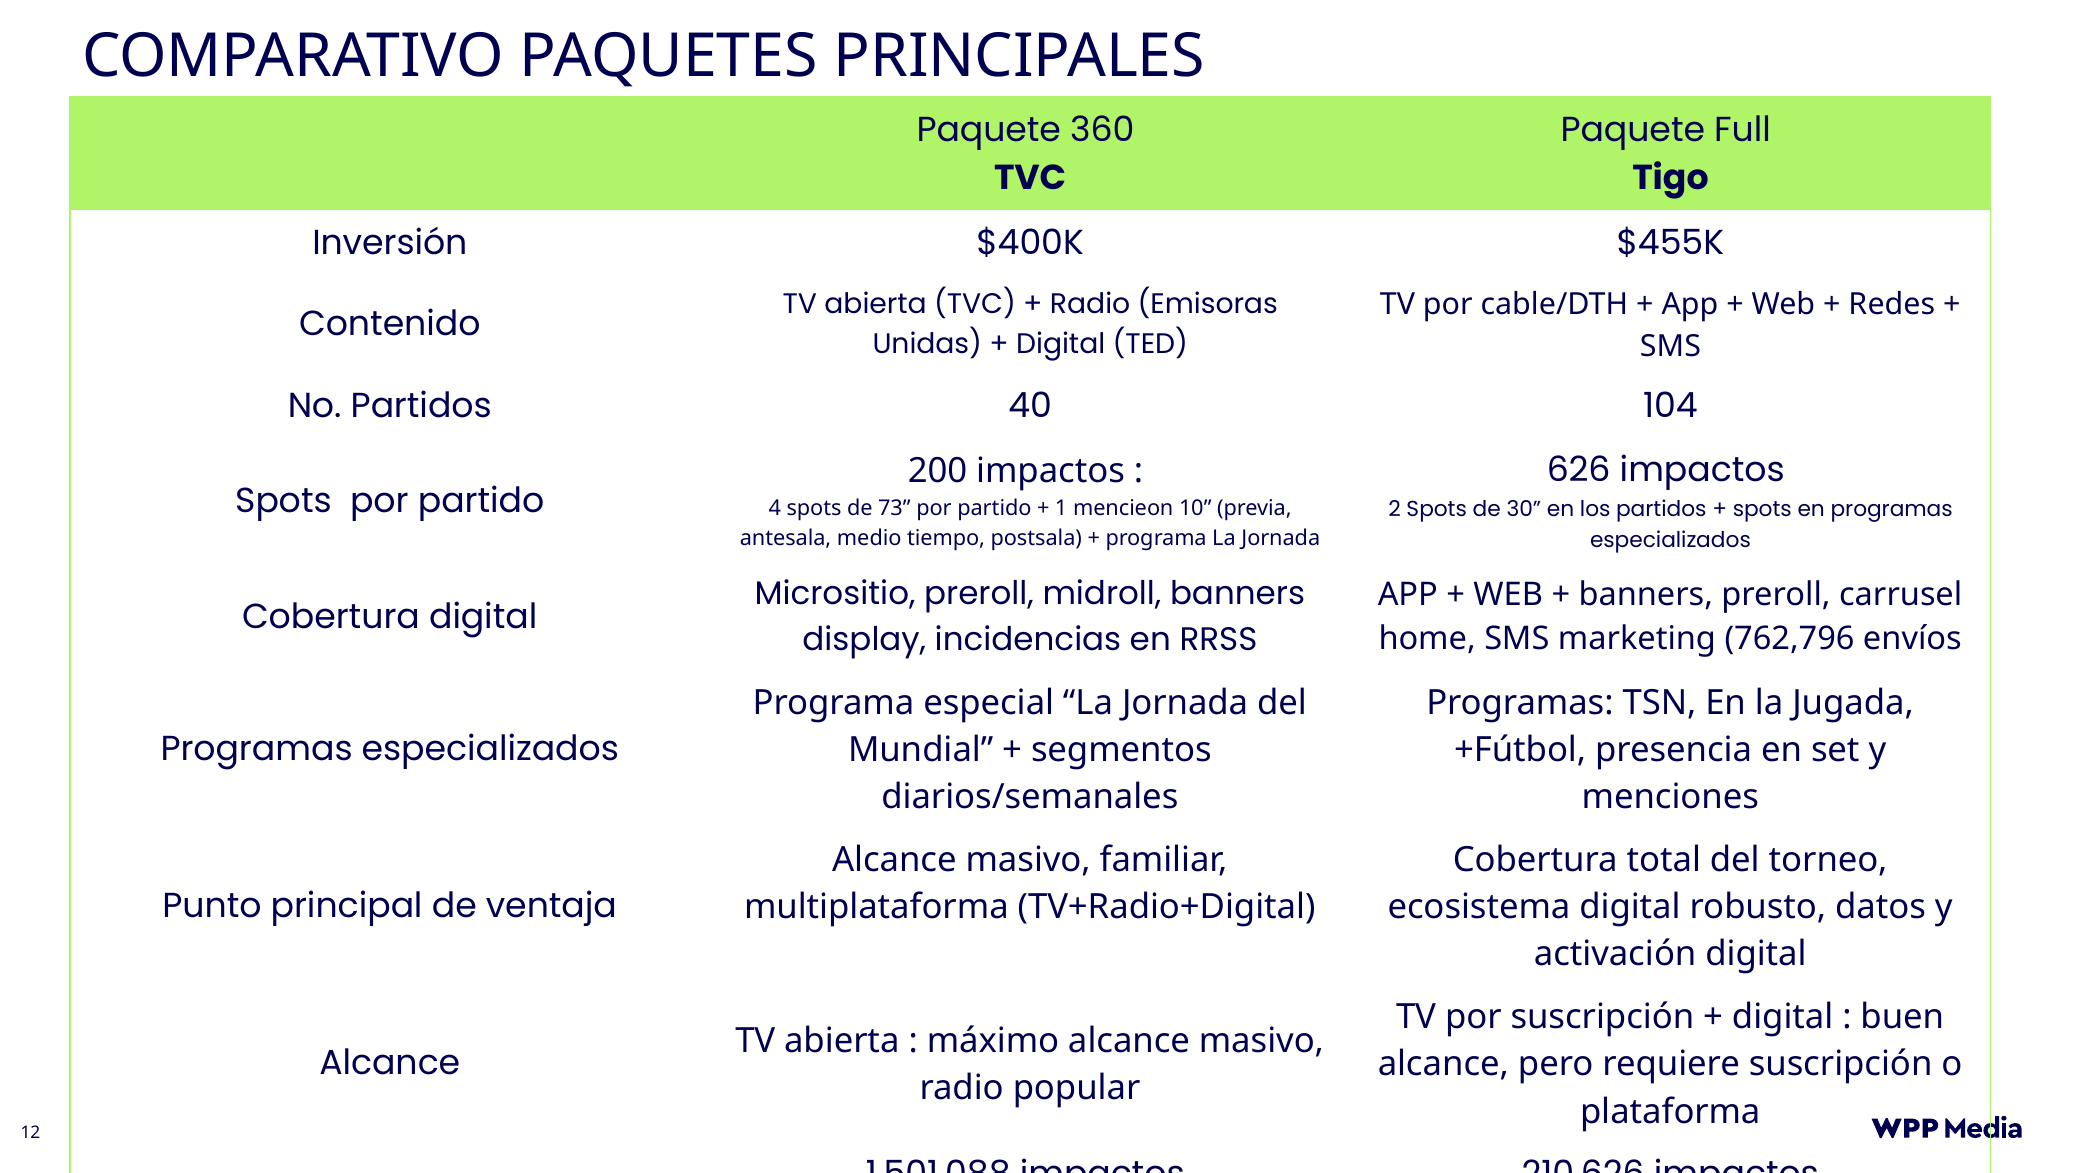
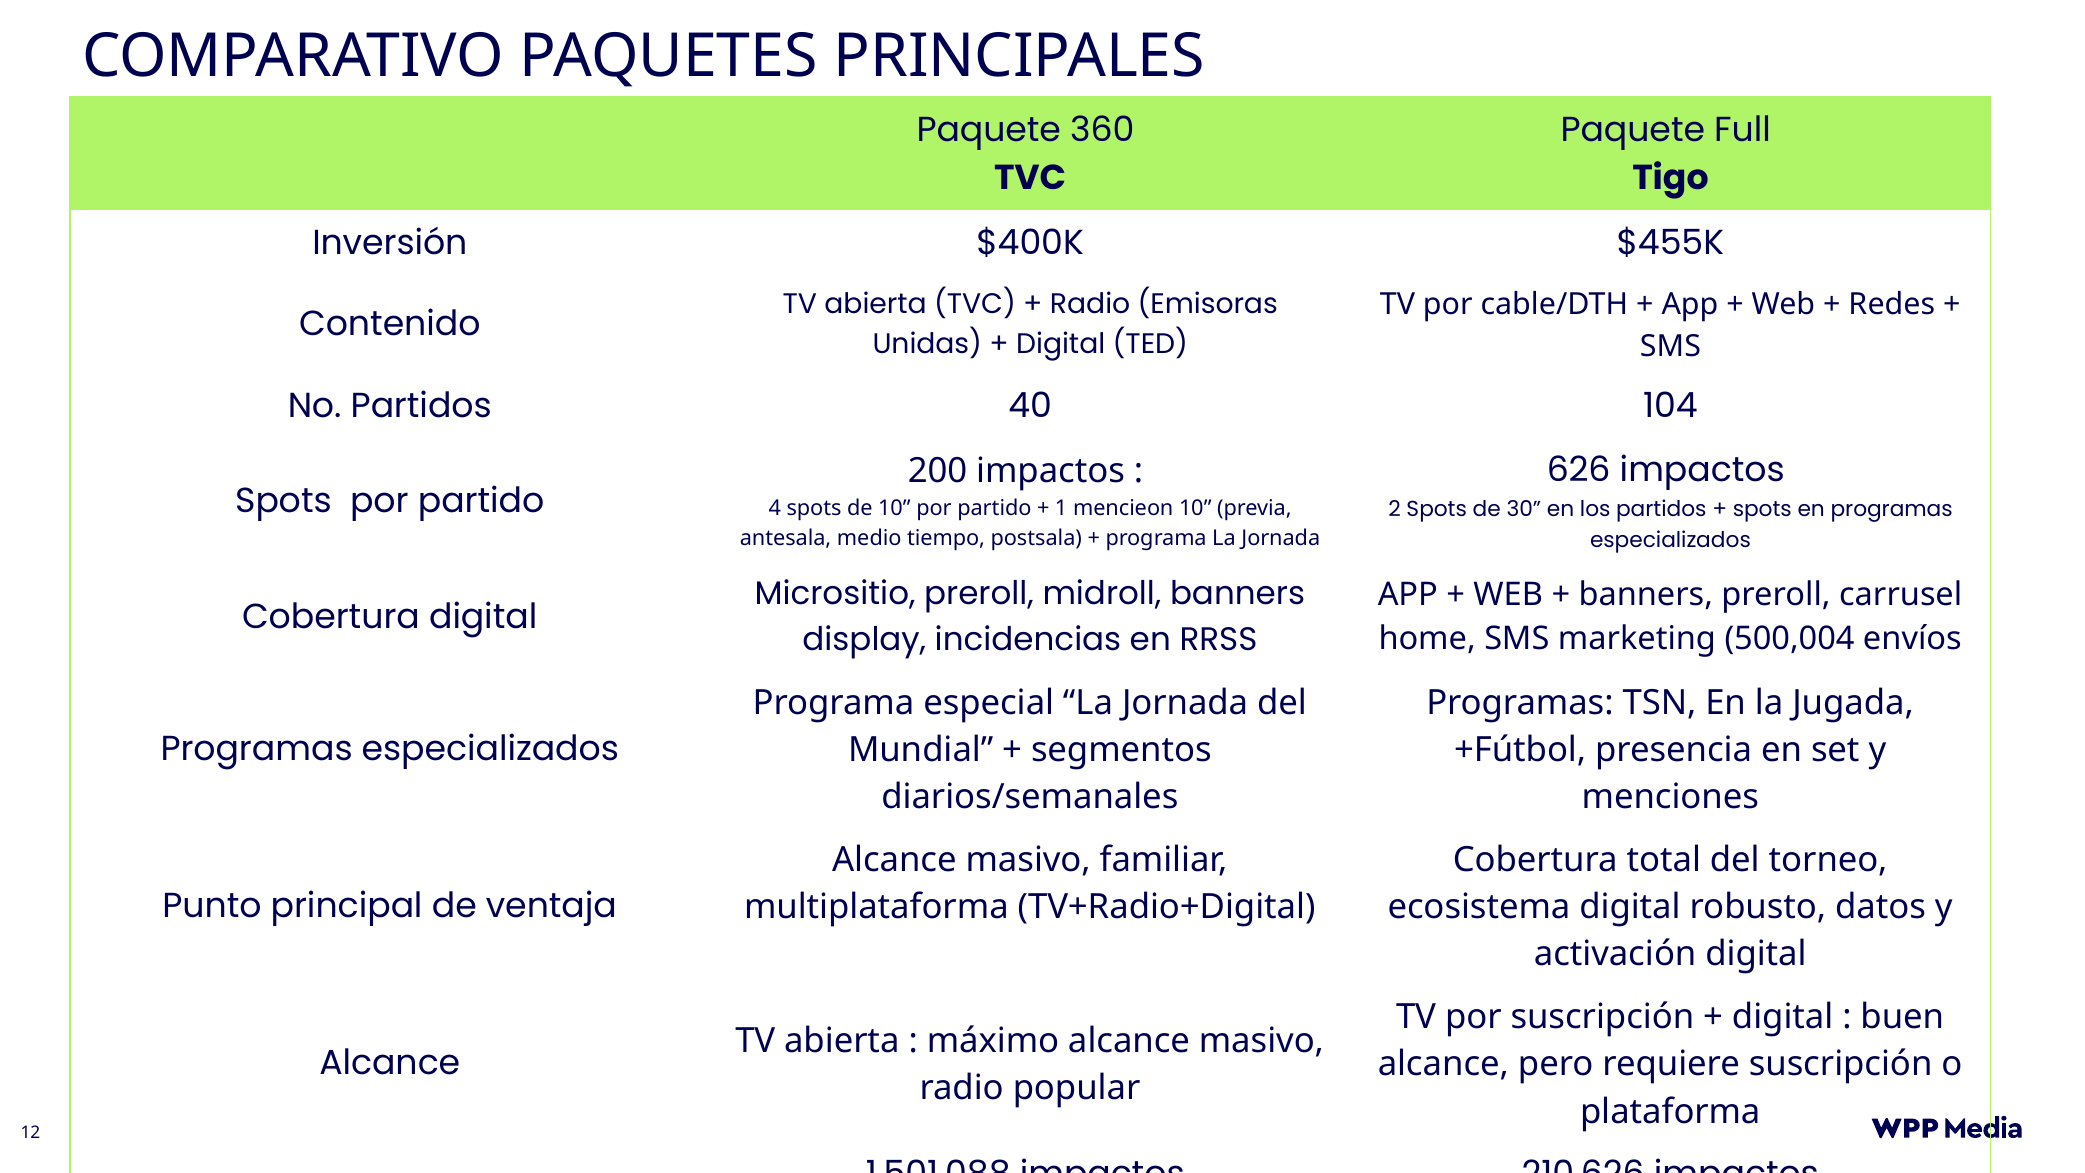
de 73: 73 -> 10 (894, 509)
762,796: 762,796 -> 500,004 (1790, 639)
